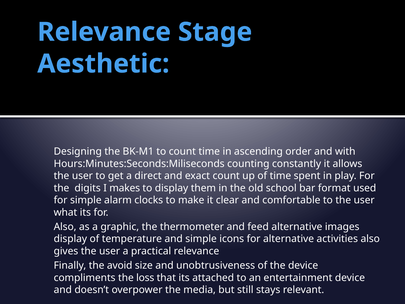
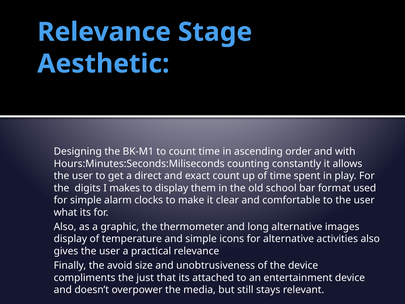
feed: feed -> long (258, 227)
loss: loss -> just (145, 277)
